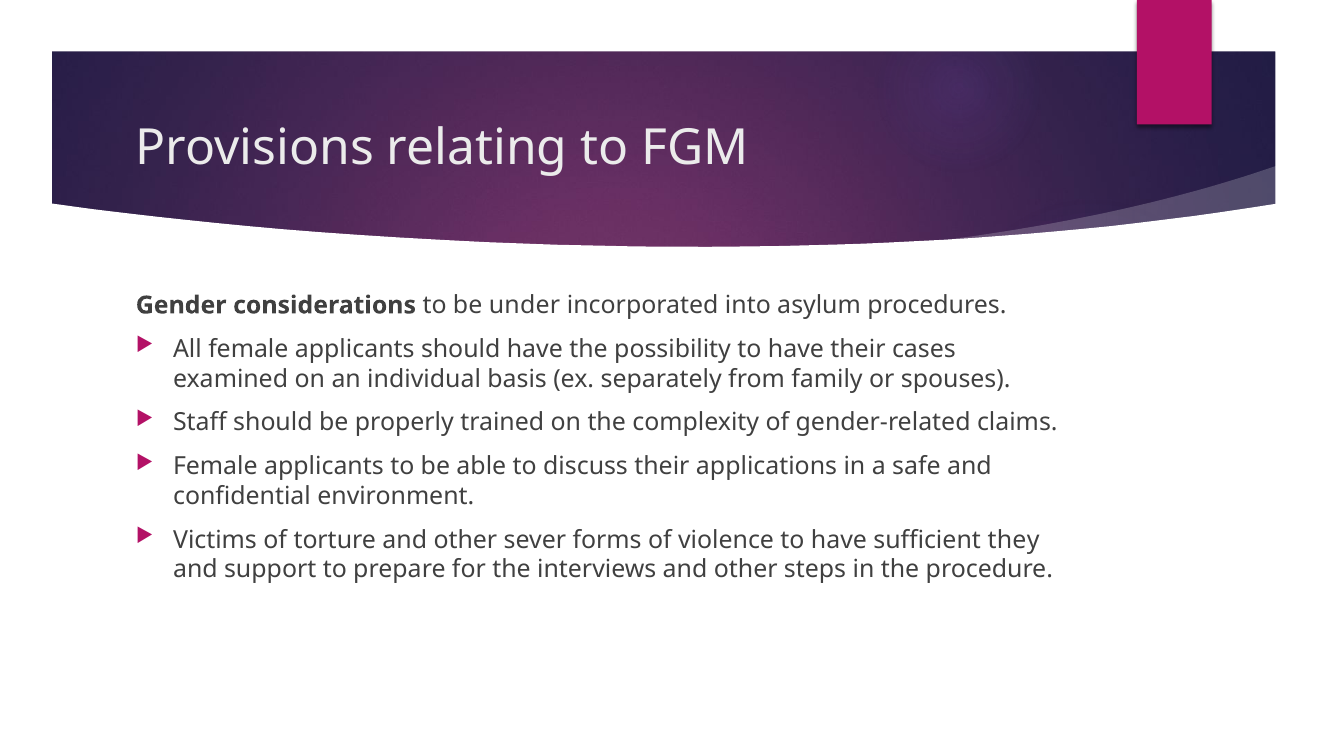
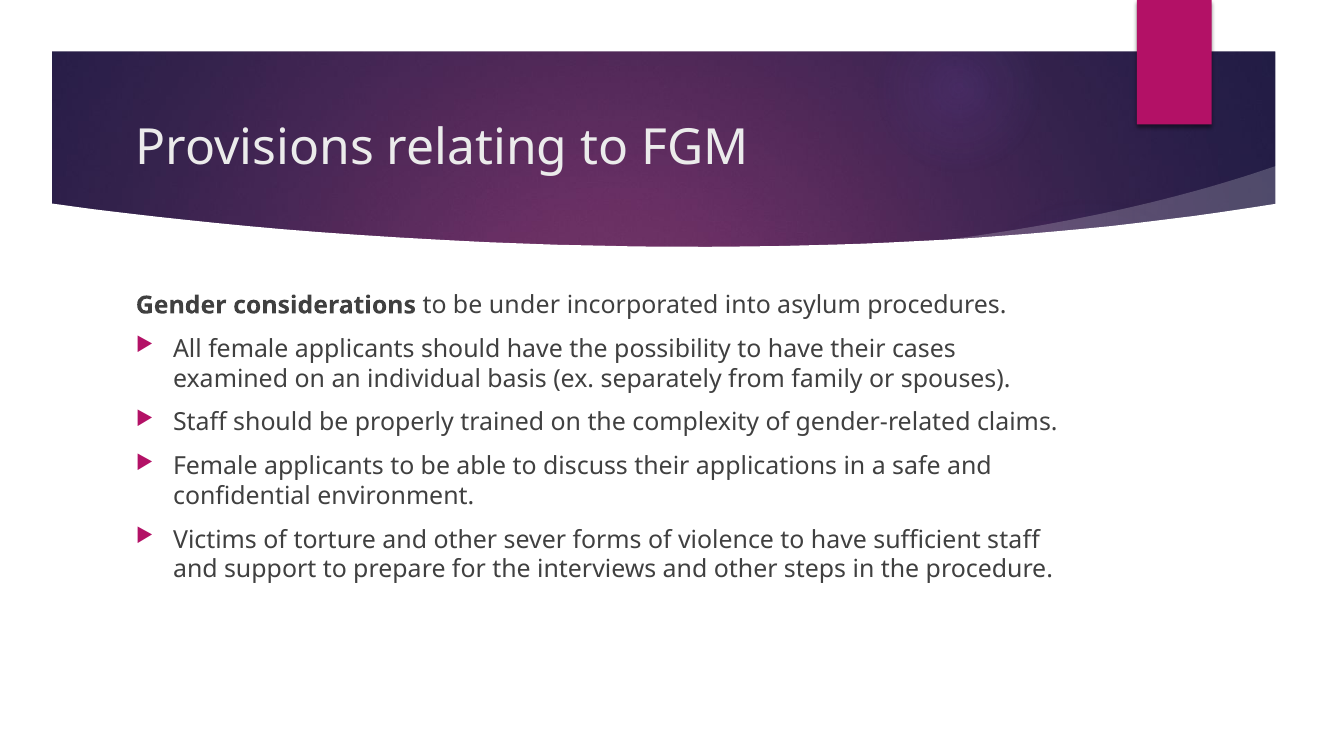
sufficient they: they -> staff (1014, 540)
